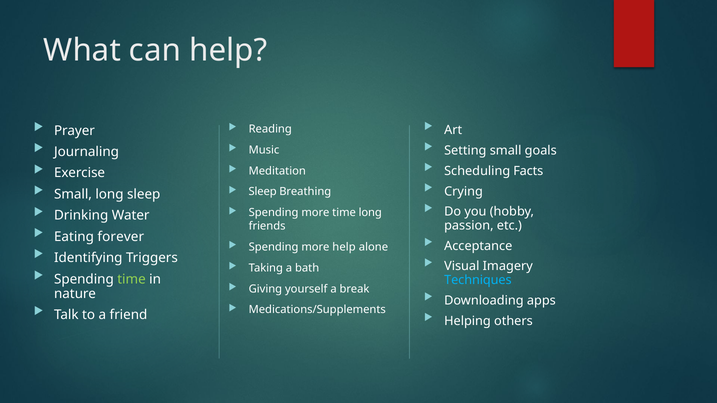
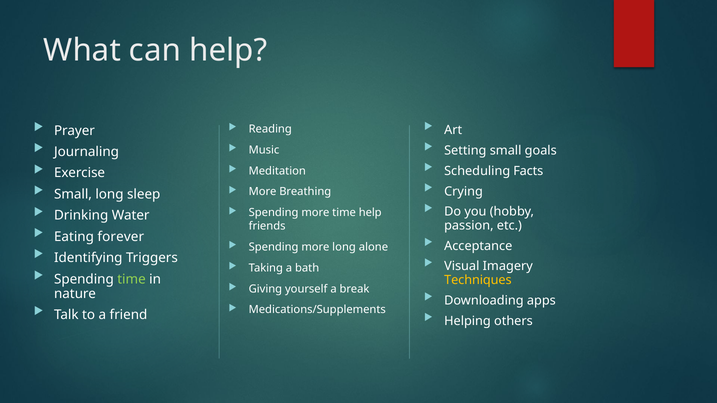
Sleep: Sleep -> More (263, 192)
time long: long -> help (370, 213)
more help: help -> long (344, 247)
Techniques colour: light blue -> yellow (478, 280)
